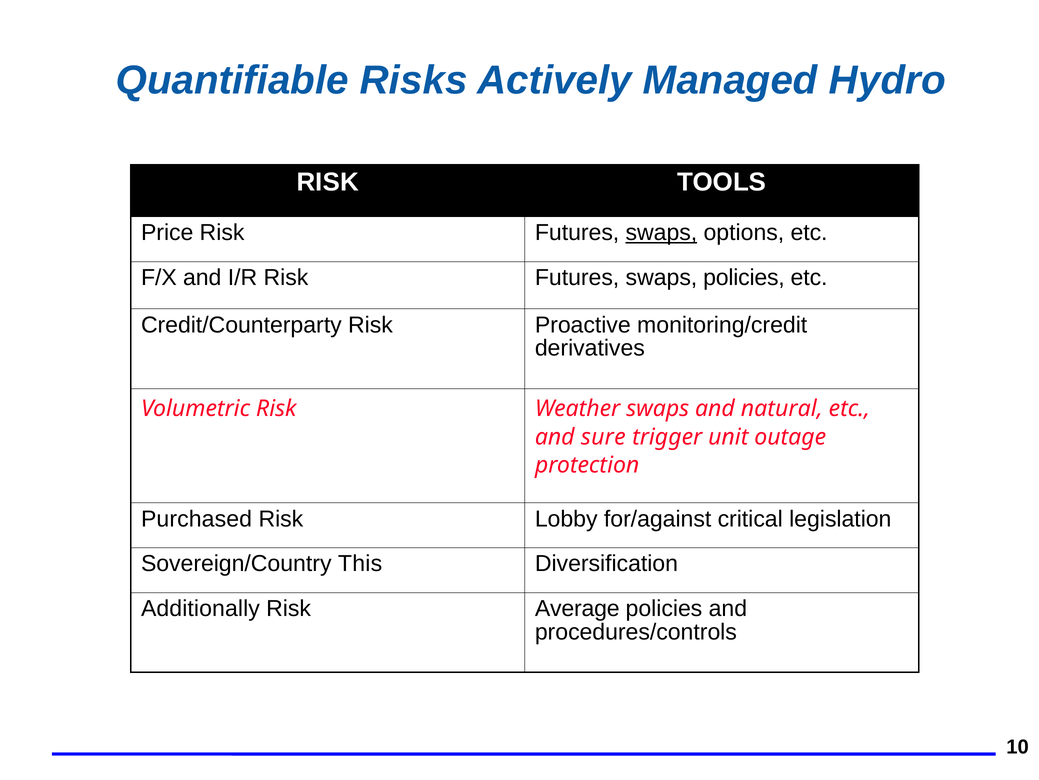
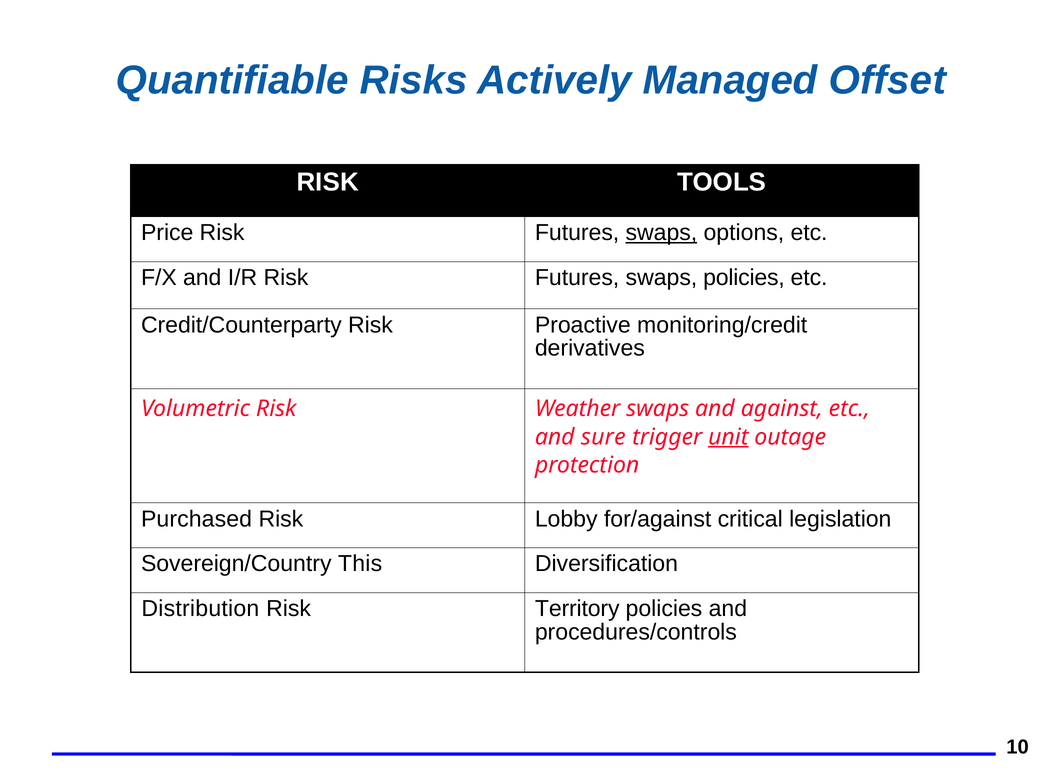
Hydro: Hydro -> Offset (887, 80)
natural: natural -> against (782, 408)
unit underline: none -> present (728, 437)
Additionally: Additionally -> Distribution (200, 608)
Average: Average -> Territory (577, 608)
